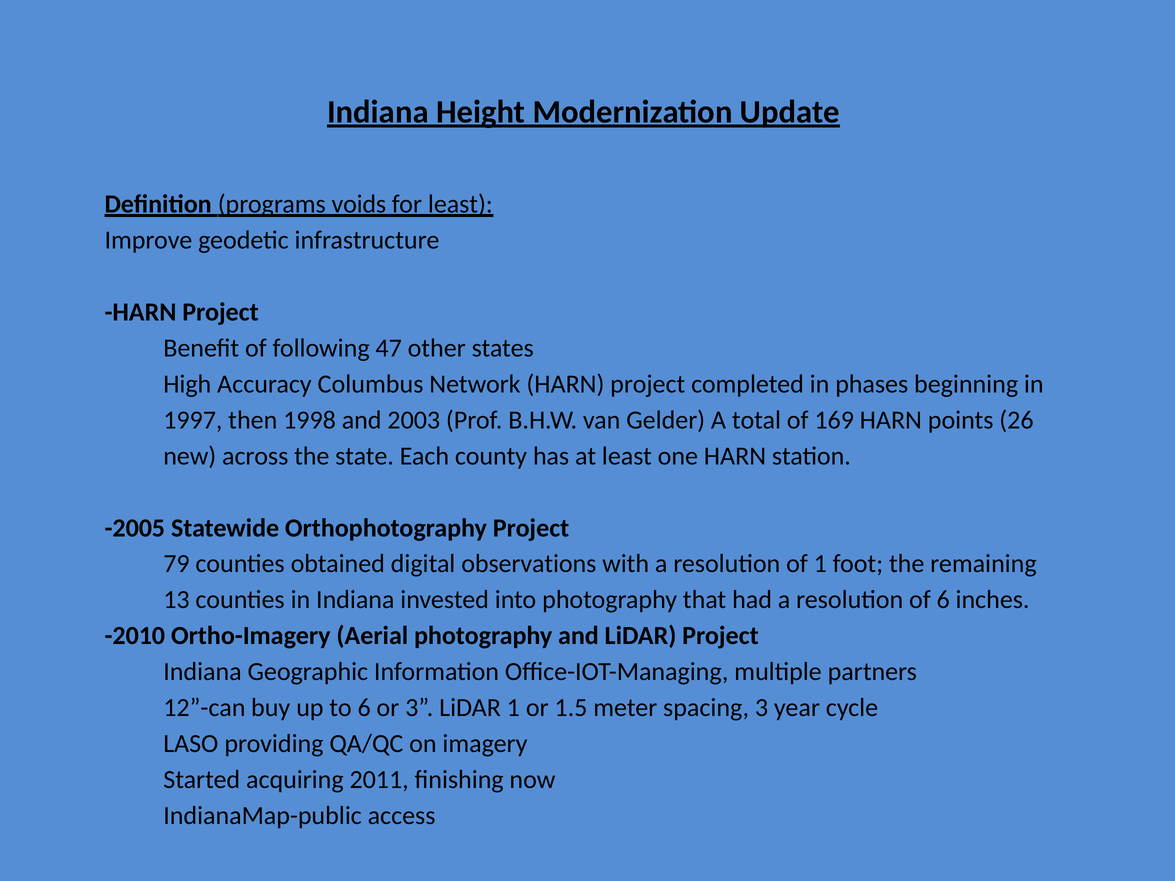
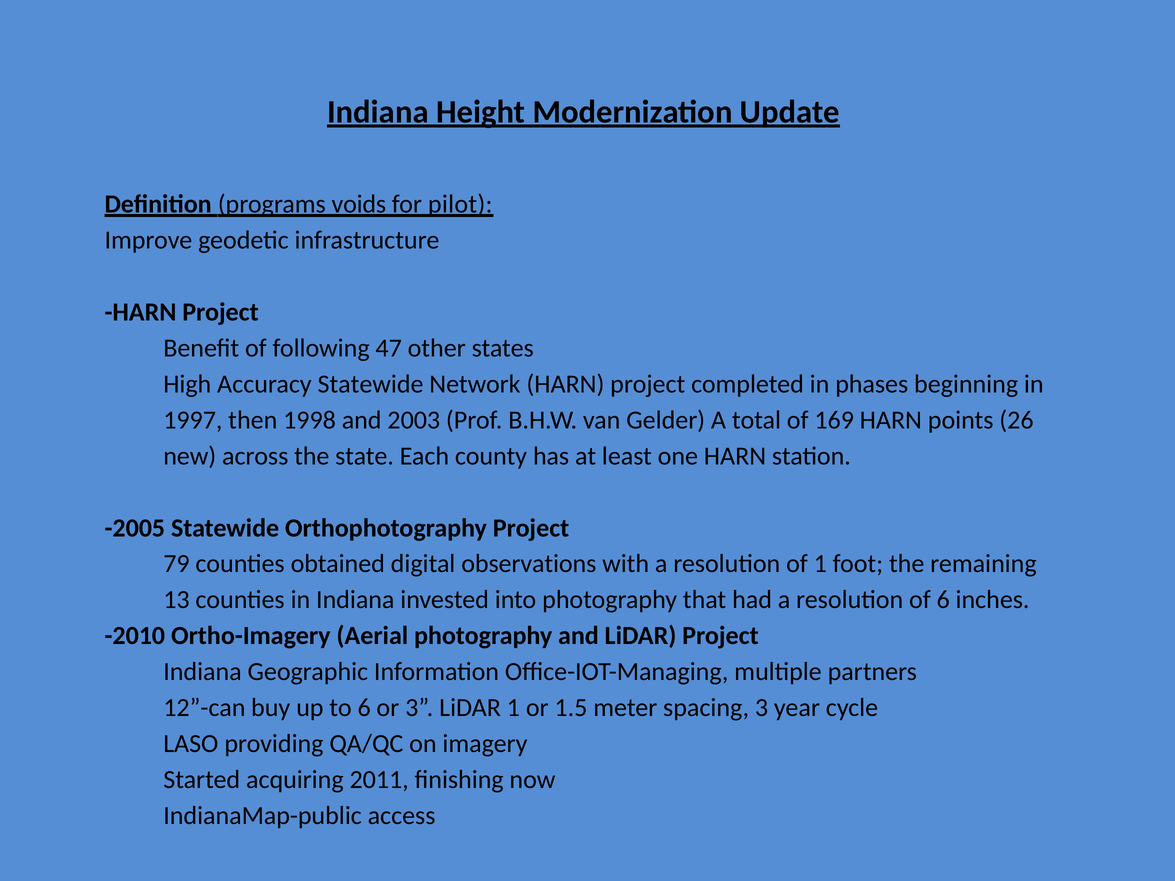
for least: least -> pilot (460, 204)
Accuracy Columbus: Columbus -> Statewide (371, 384)
